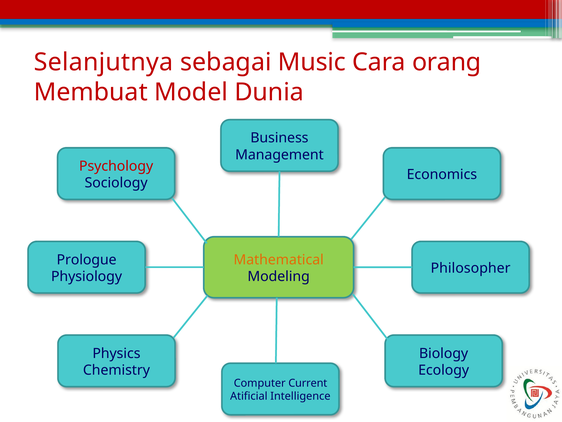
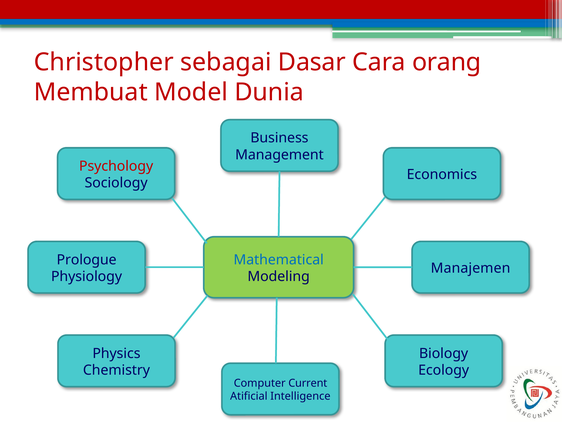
Selanjutnya: Selanjutnya -> Christopher (104, 62)
Music: Music -> Dasar (312, 62)
Mathematical colour: orange -> blue (279, 259)
Philosopher: Philosopher -> Manajemen (471, 268)
